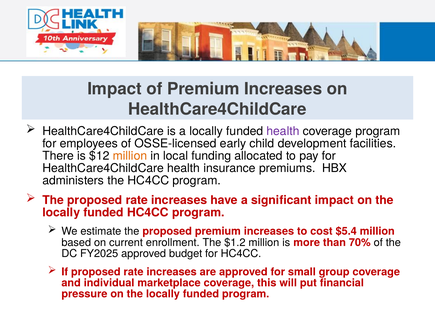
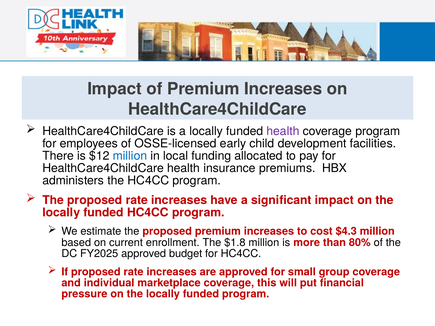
million colour: orange -> blue (130, 156)
$5.4: $5.4 -> $4.3 (346, 232)
$1.2: $1.2 -> $1.8 (235, 243)
70%: 70% -> 80% (360, 243)
